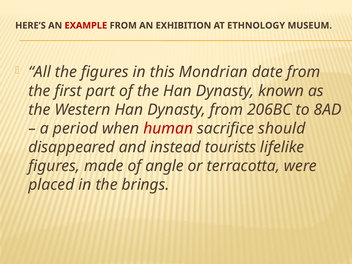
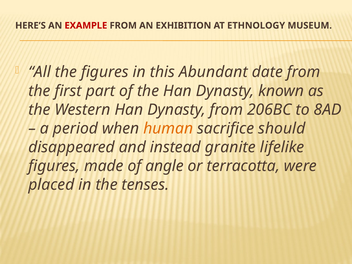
Mondrian: Mondrian -> Abundant (213, 72)
human colour: red -> orange (168, 128)
tourists: tourists -> granite (230, 147)
brings: brings -> tenses (145, 185)
